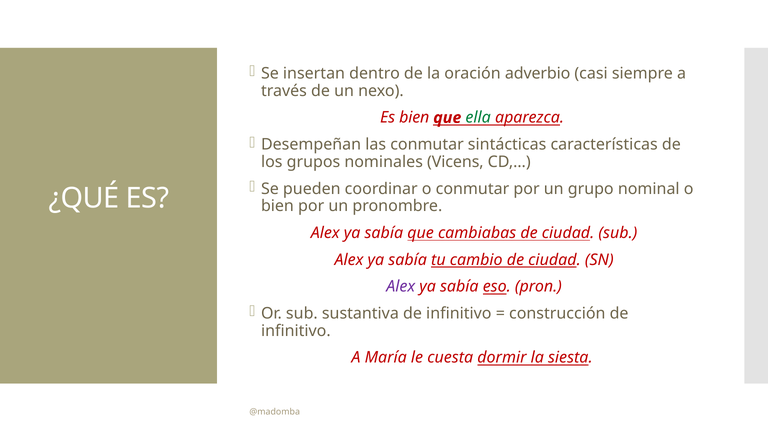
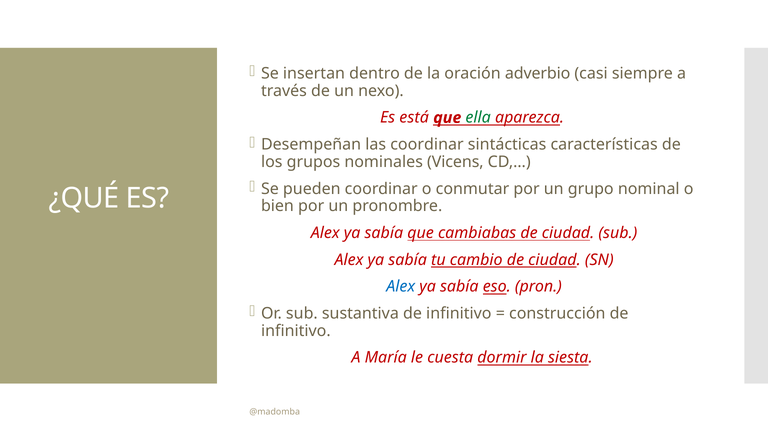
Es bien: bien -> está (414, 118)
las conmutar: conmutar -> coordinar (427, 145)
Alex colour: purple -> blue (401, 287)
